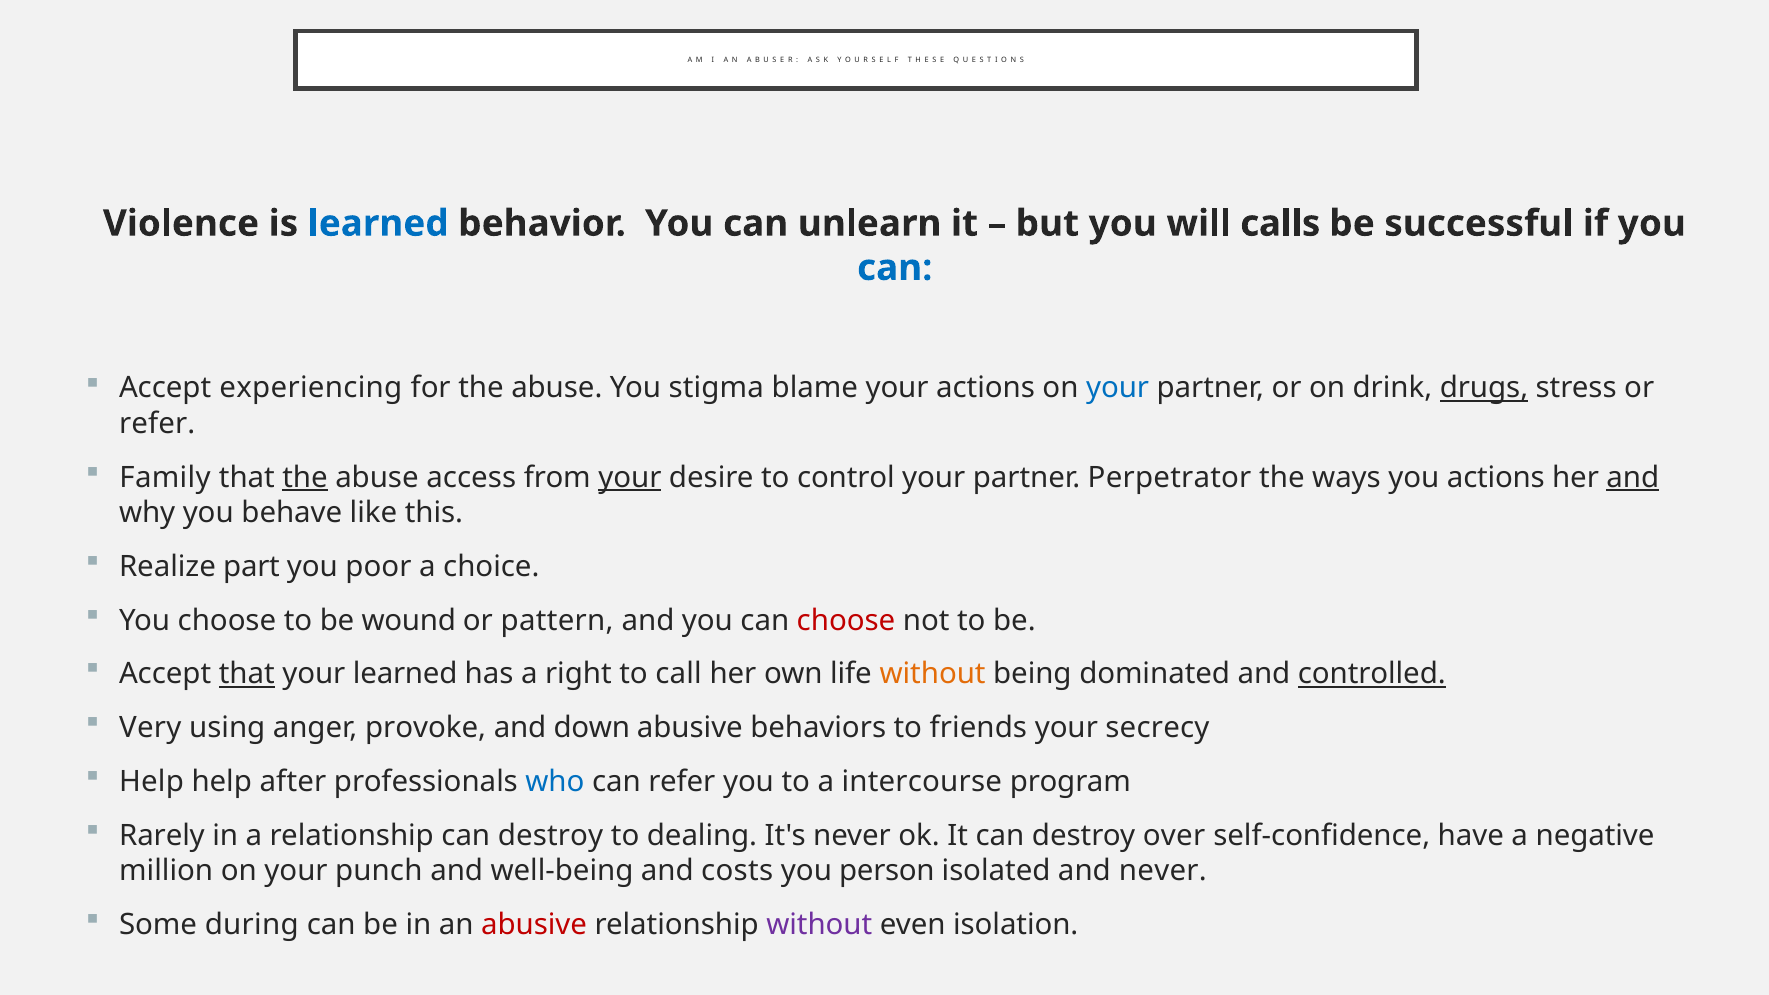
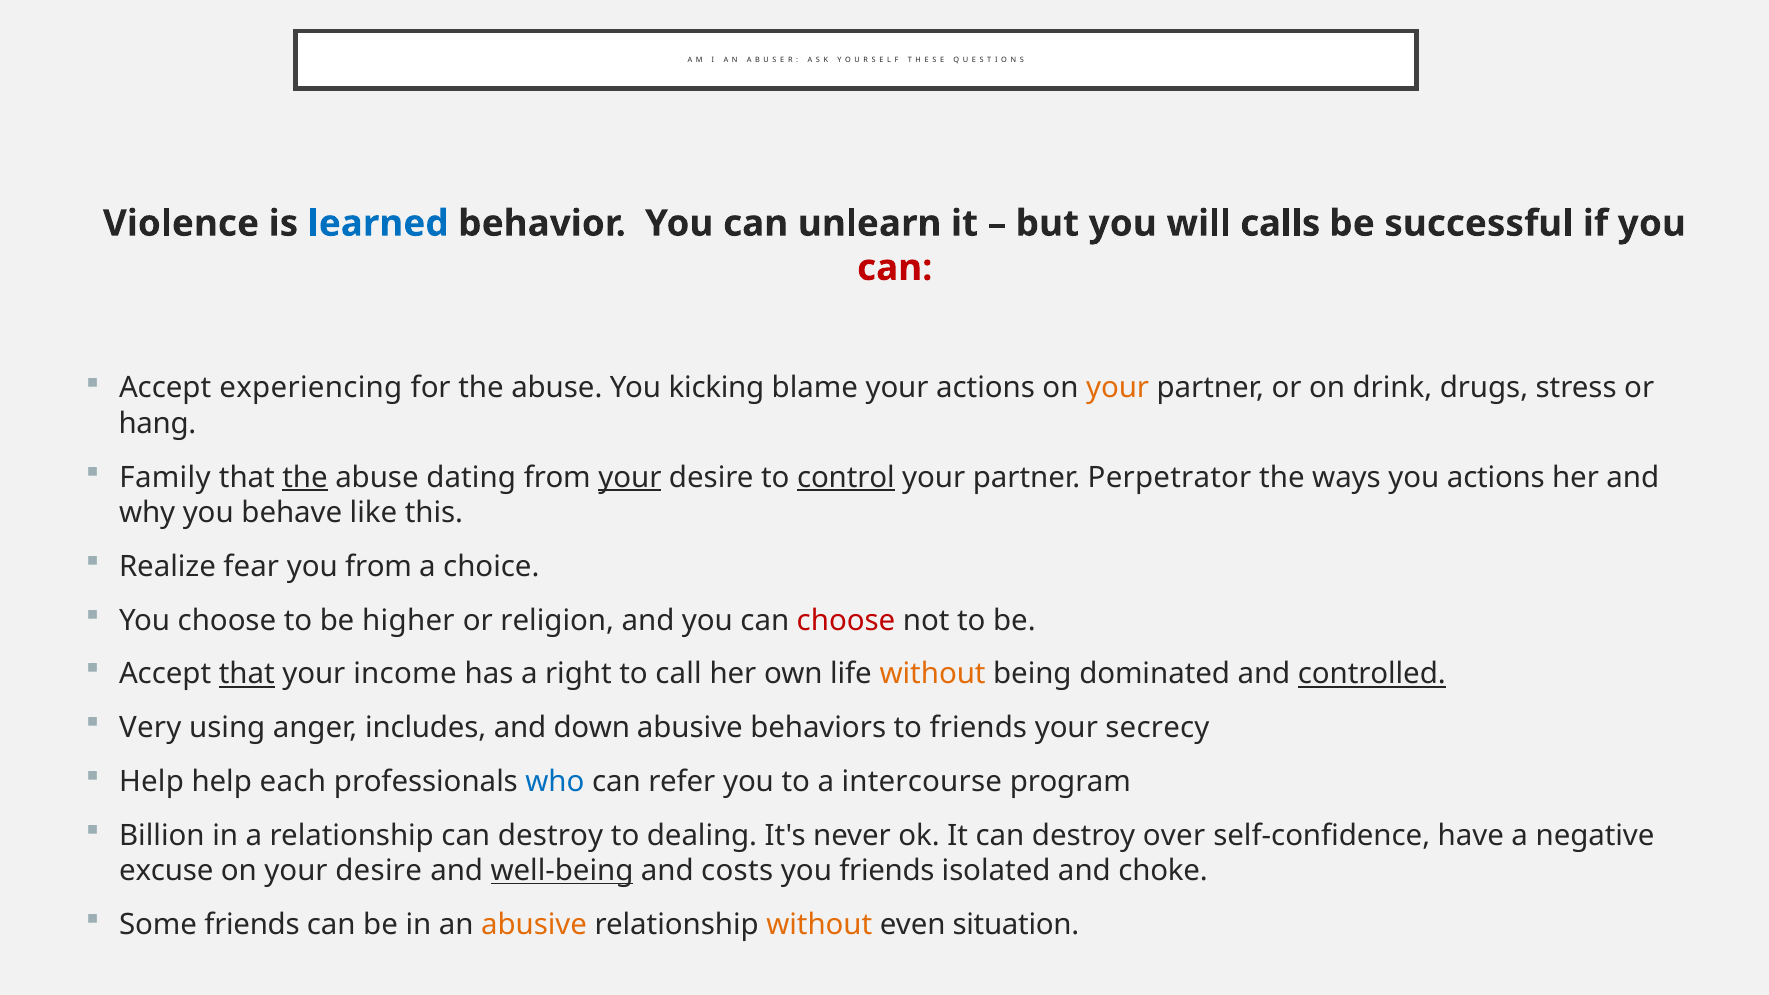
can colour: blue -> red (895, 268)
stigma: stigma -> kicking (716, 388)
your colour: blue -> orange (1118, 388)
drugs underline: present -> none (1484, 388)
refer: refer -> hang (157, 424)
access: access -> dating (471, 477)
control underline: none -> present (846, 477)
and underline: present -> none (1633, 477)
part: part -> fear (251, 567)
you poor: poor -> from (379, 567)
wound: wound -> higher (408, 620)
pattern: pattern -> religion (557, 620)
your learned: learned -> income (405, 674)
provoke: provoke -> includes (426, 728)
after: after -> each (293, 782)
Rarely: Rarely -> Billion (162, 836)
million: million -> excuse (166, 871)
on your punch: punch -> desire (379, 871)
well-being underline: none -> present (562, 871)
you person: person -> friends (887, 871)
and never: never -> choke (1163, 871)
Some during: during -> friends (252, 925)
abusive colour: red -> orange (534, 925)
without colour: purple -> orange (819, 925)
isolation: isolation -> situation (1016, 925)
